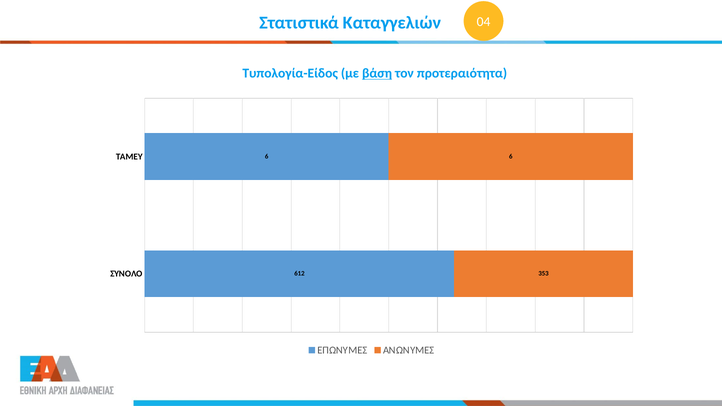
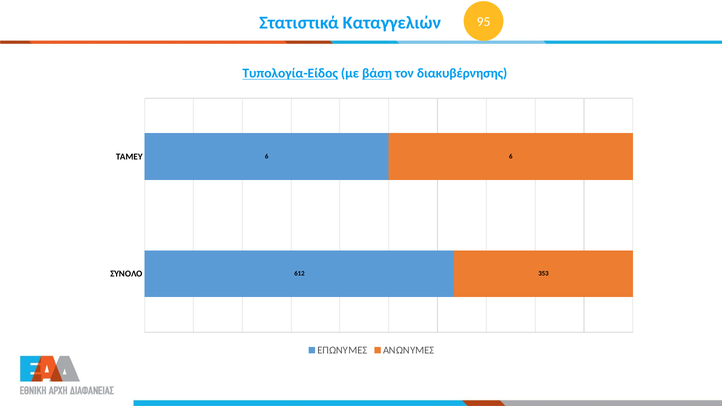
04: 04 -> 95 (484, 22)
Τυπολογία-Είδος underline: none -> present (290, 74)
προτεραιότητα: προτεραιότητα -> διακυβέρνησης (462, 74)
